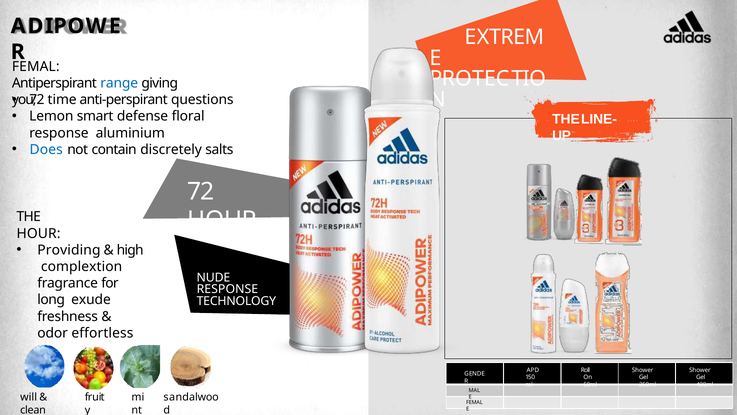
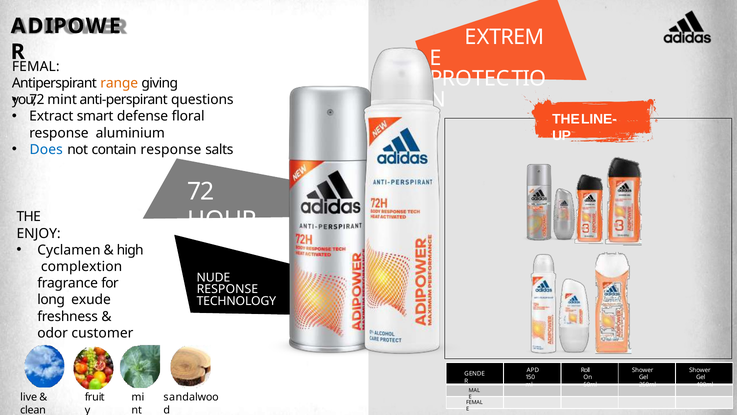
range colour: blue -> orange (119, 83)
time: time -> mint (62, 100)
Lemon: Lemon -> Extract (51, 116)
contain discretely: discretely -> response (171, 149)
HOUR: HOUR -> ENJOY (39, 233)
Providing: Providing -> Cyclamen (69, 250)
effortless: effortless -> customer (102, 333)
will: will -> live (29, 397)
